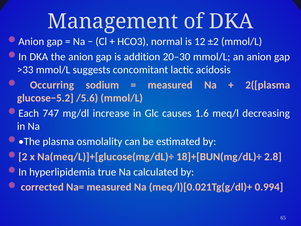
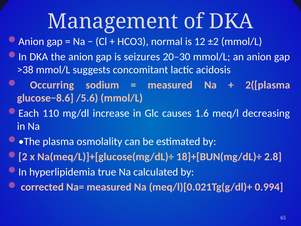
addition: addition -> seizures (142, 57)
>33: >33 -> >38 (25, 70)
glucose−5.2: glucose−5.2 -> glucose−8.6 (45, 98)
747: 747 -> 110 (51, 113)
